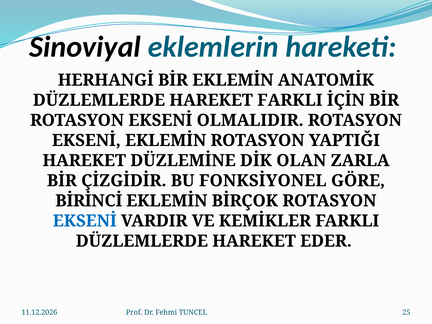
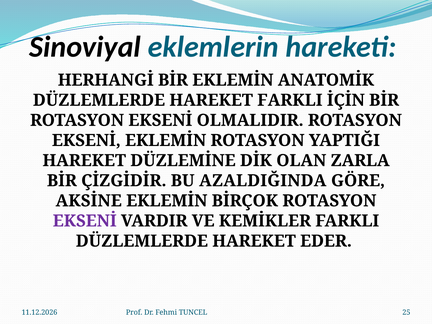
FONKSİYONEL: FONKSİYONEL -> AZALDIĞINDA (263, 181)
BİRİNCİ: BİRİNCİ -> AKSİNE (89, 201)
EKSENİ colour: blue -> purple (85, 221)
